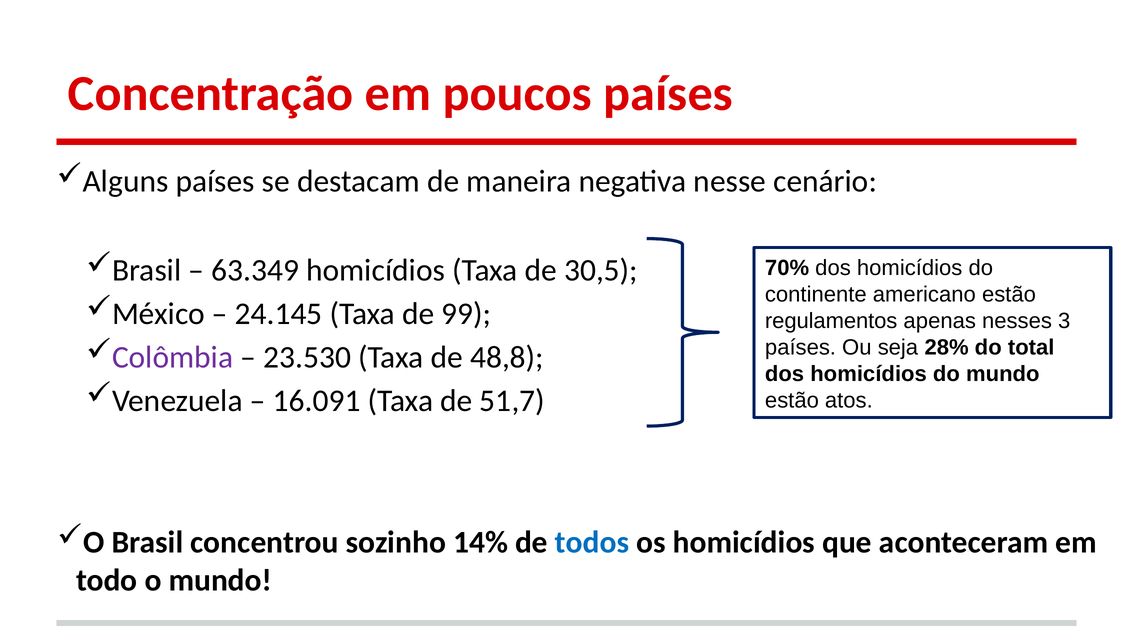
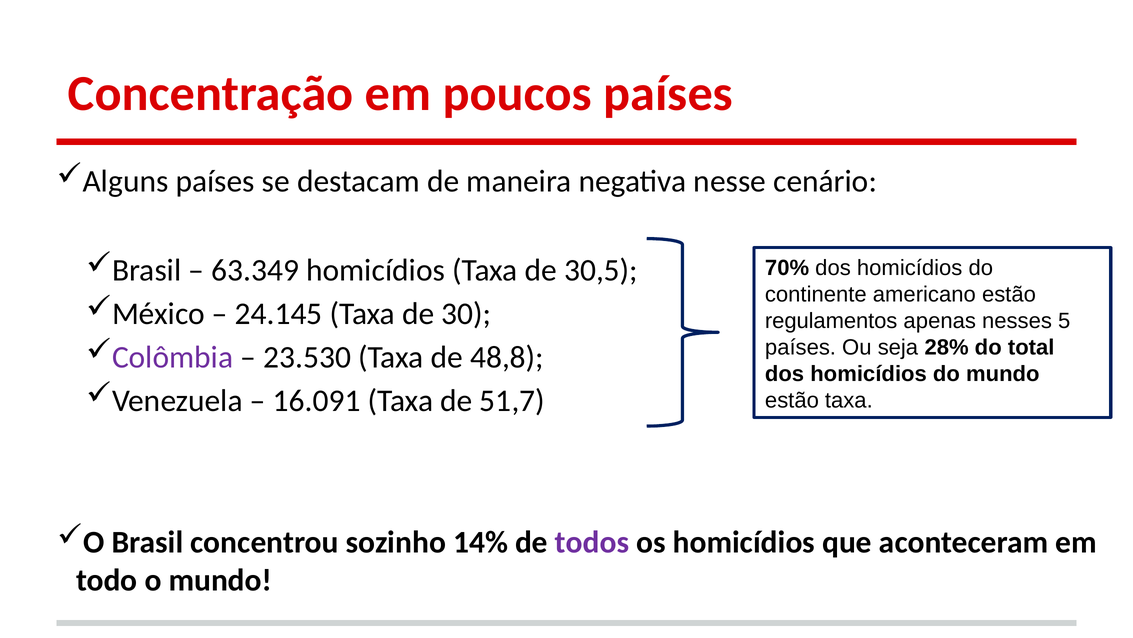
99: 99 -> 30 (466, 313)
3: 3 -> 5 (1064, 320)
estão atos: atos -> taxa (849, 400)
todos colour: blue -> purple (592, 542)
